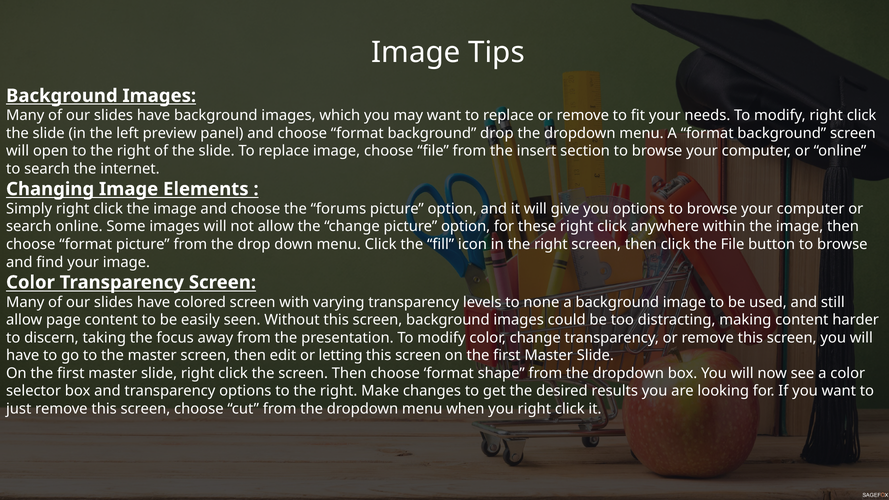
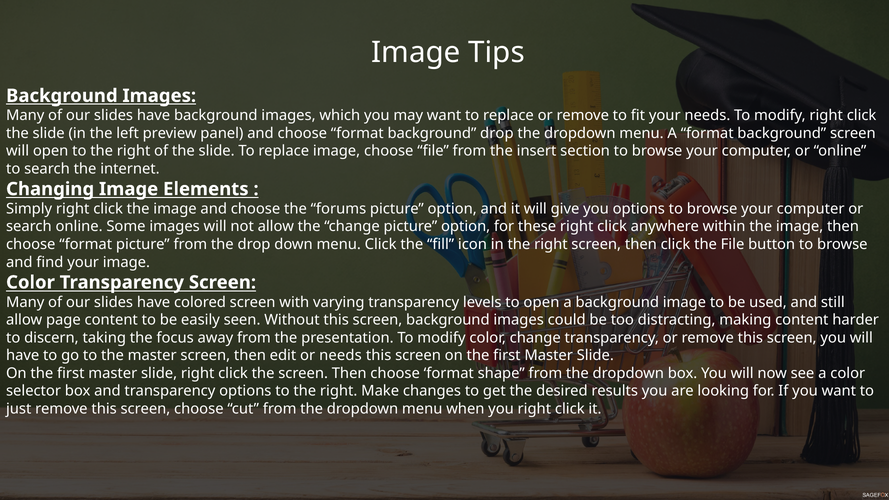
to none: none -> open (541, 302)
or letting: letting -> needs (340, 355)
